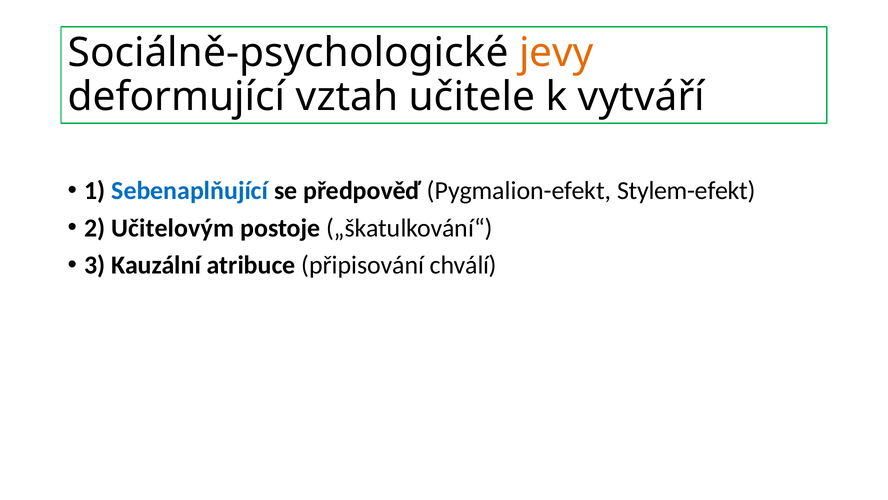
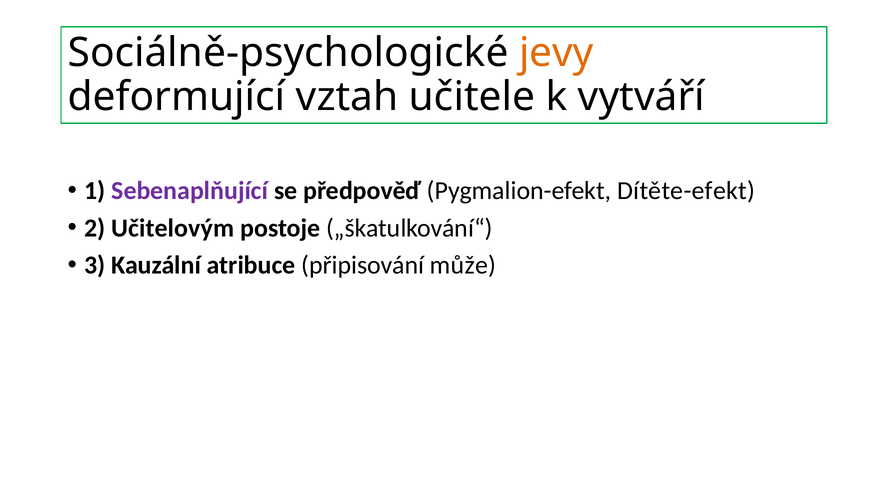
Sebenaplňující colour: blue -> purple (190, 190)
Stylem-efekt: Stylem-efekt -> Dítěte-efekt (686, 190)
chválí: chválí -> může (463, 265)
